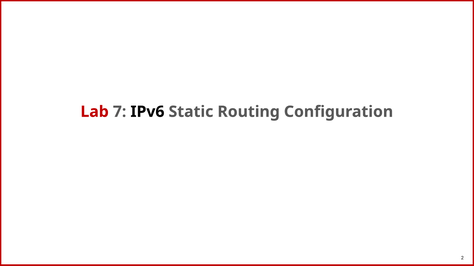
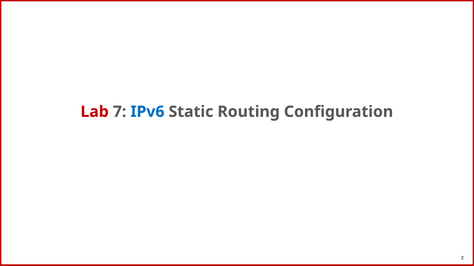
IPv6 colour: black -> blue (147, 112)
